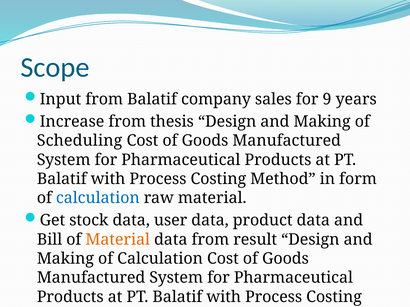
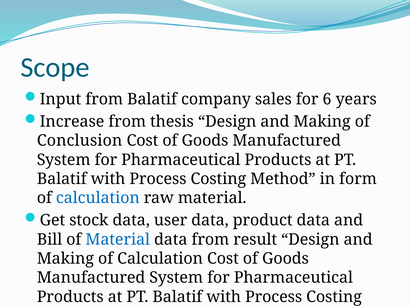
9: 9 -> 6 (327, 99)
Scheduling: Scheduling -> Conclusion (80, 141)
Material colour: orange -> blue (118, 240)
